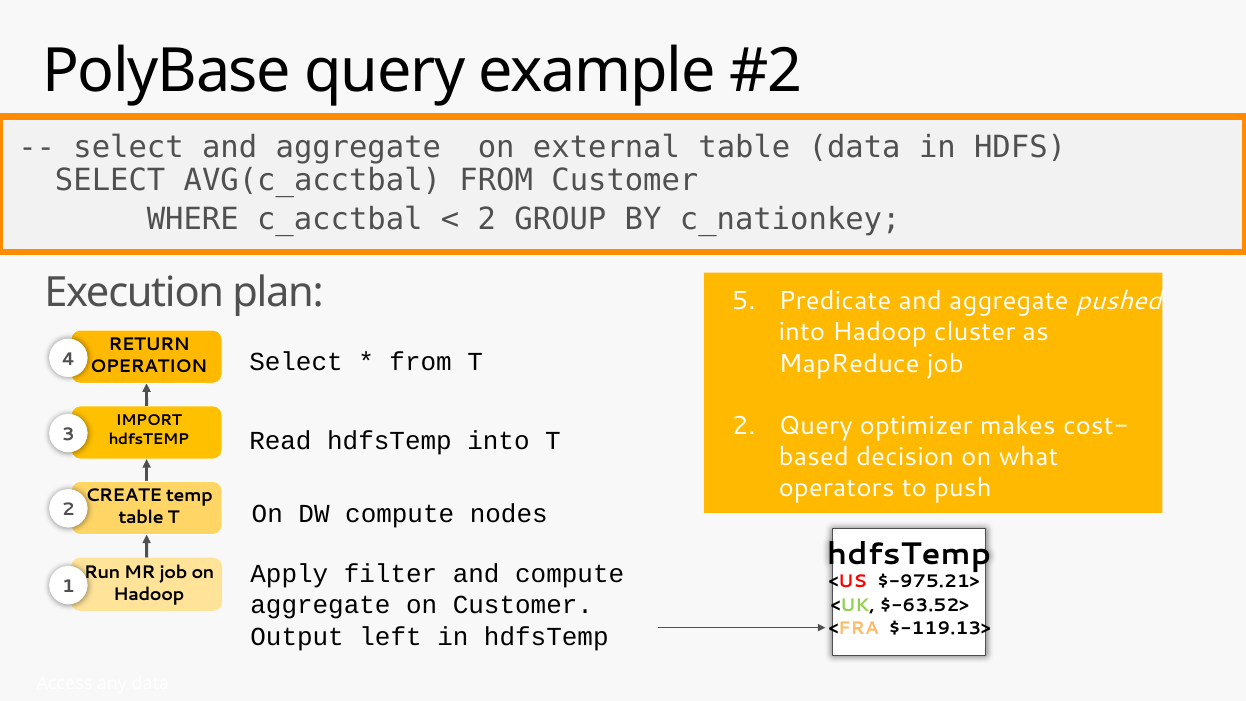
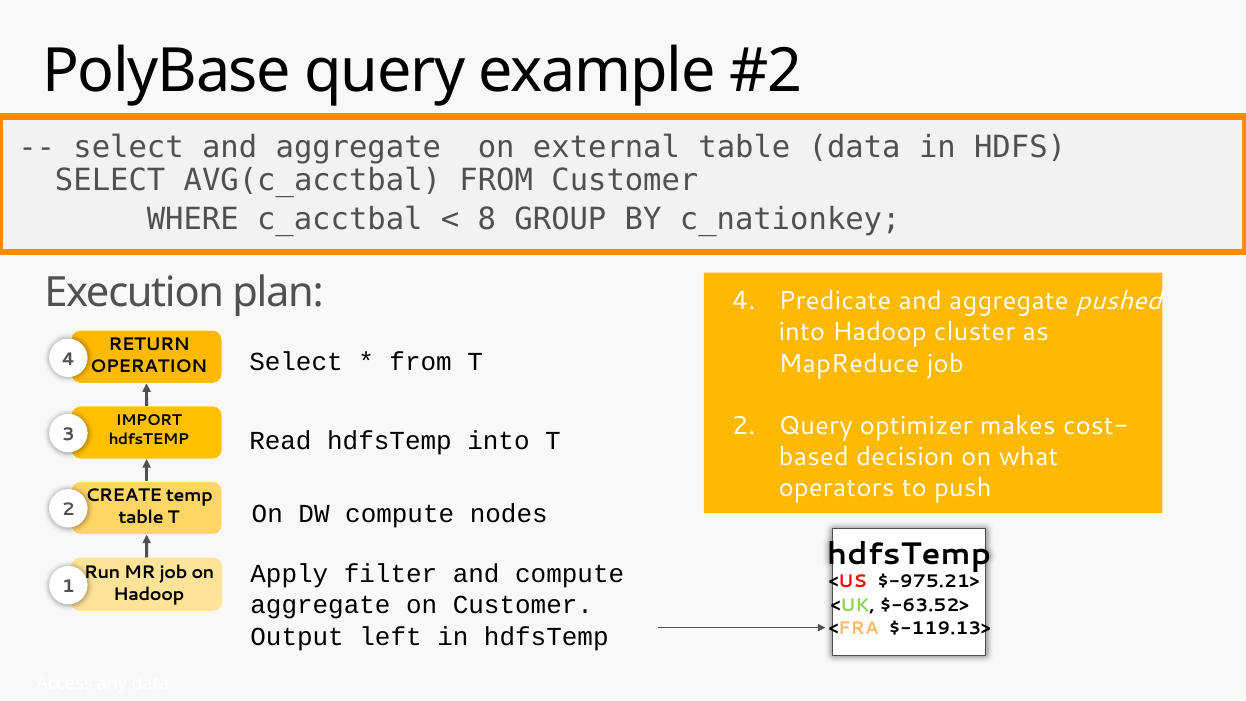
2: 2 -> 8 (487, 219)
plan 5: 5 -> 4 (744, 301)
